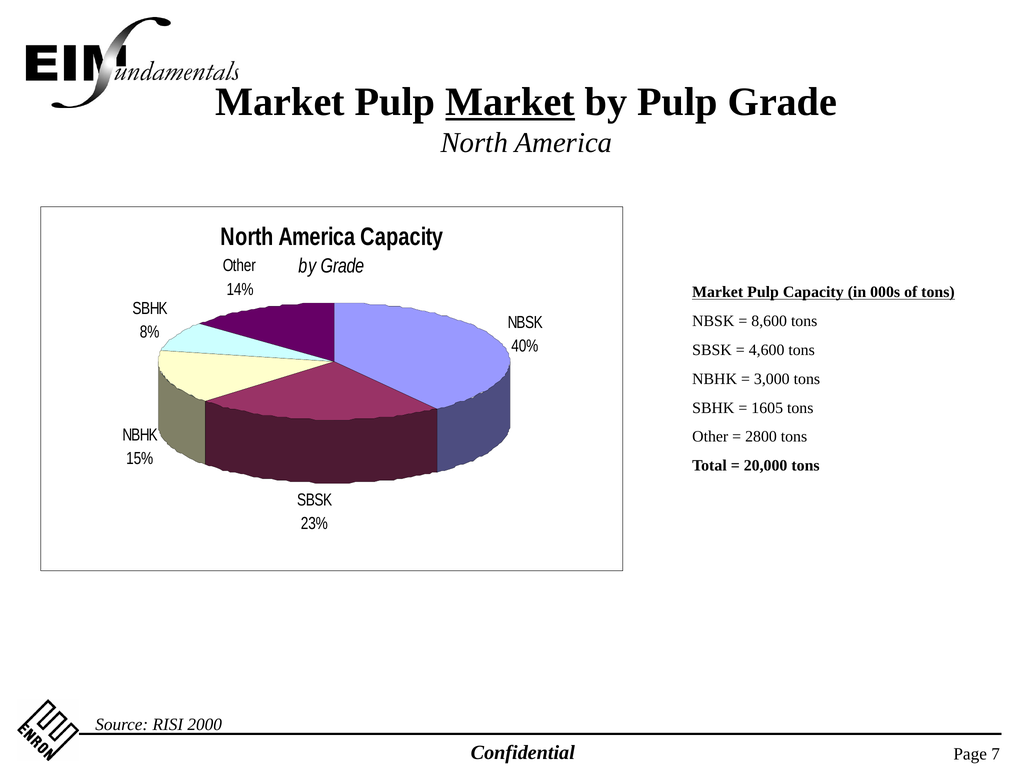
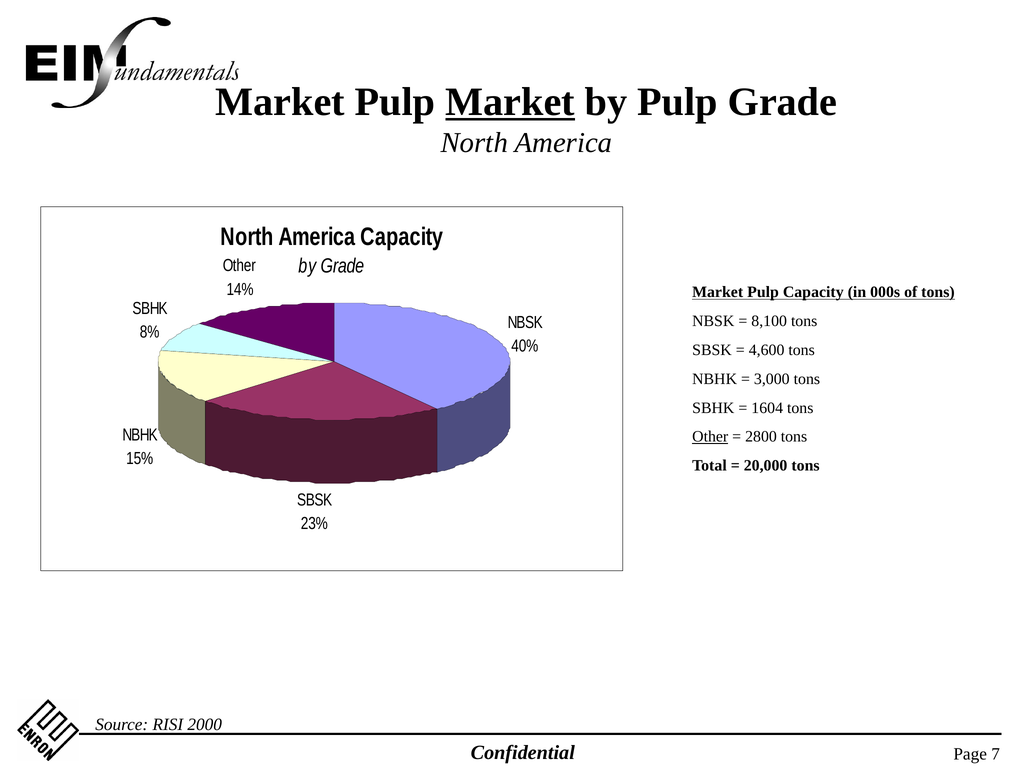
8,600: 8,600 -> 8,100 (769, 321)
1605: 1605 -> 1604 (767, 408)
Other underline: none -> present (710, 437)
